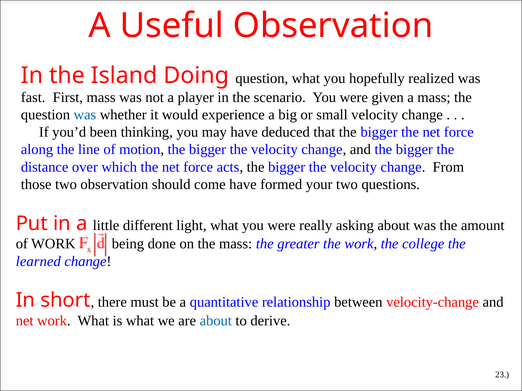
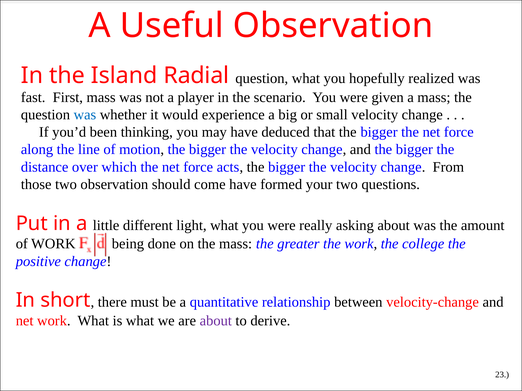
Doing: Doing -> Radial (196, 75)
learned: learned -> positive (38, 262)
about colour: blue -> purple (216, 321)
